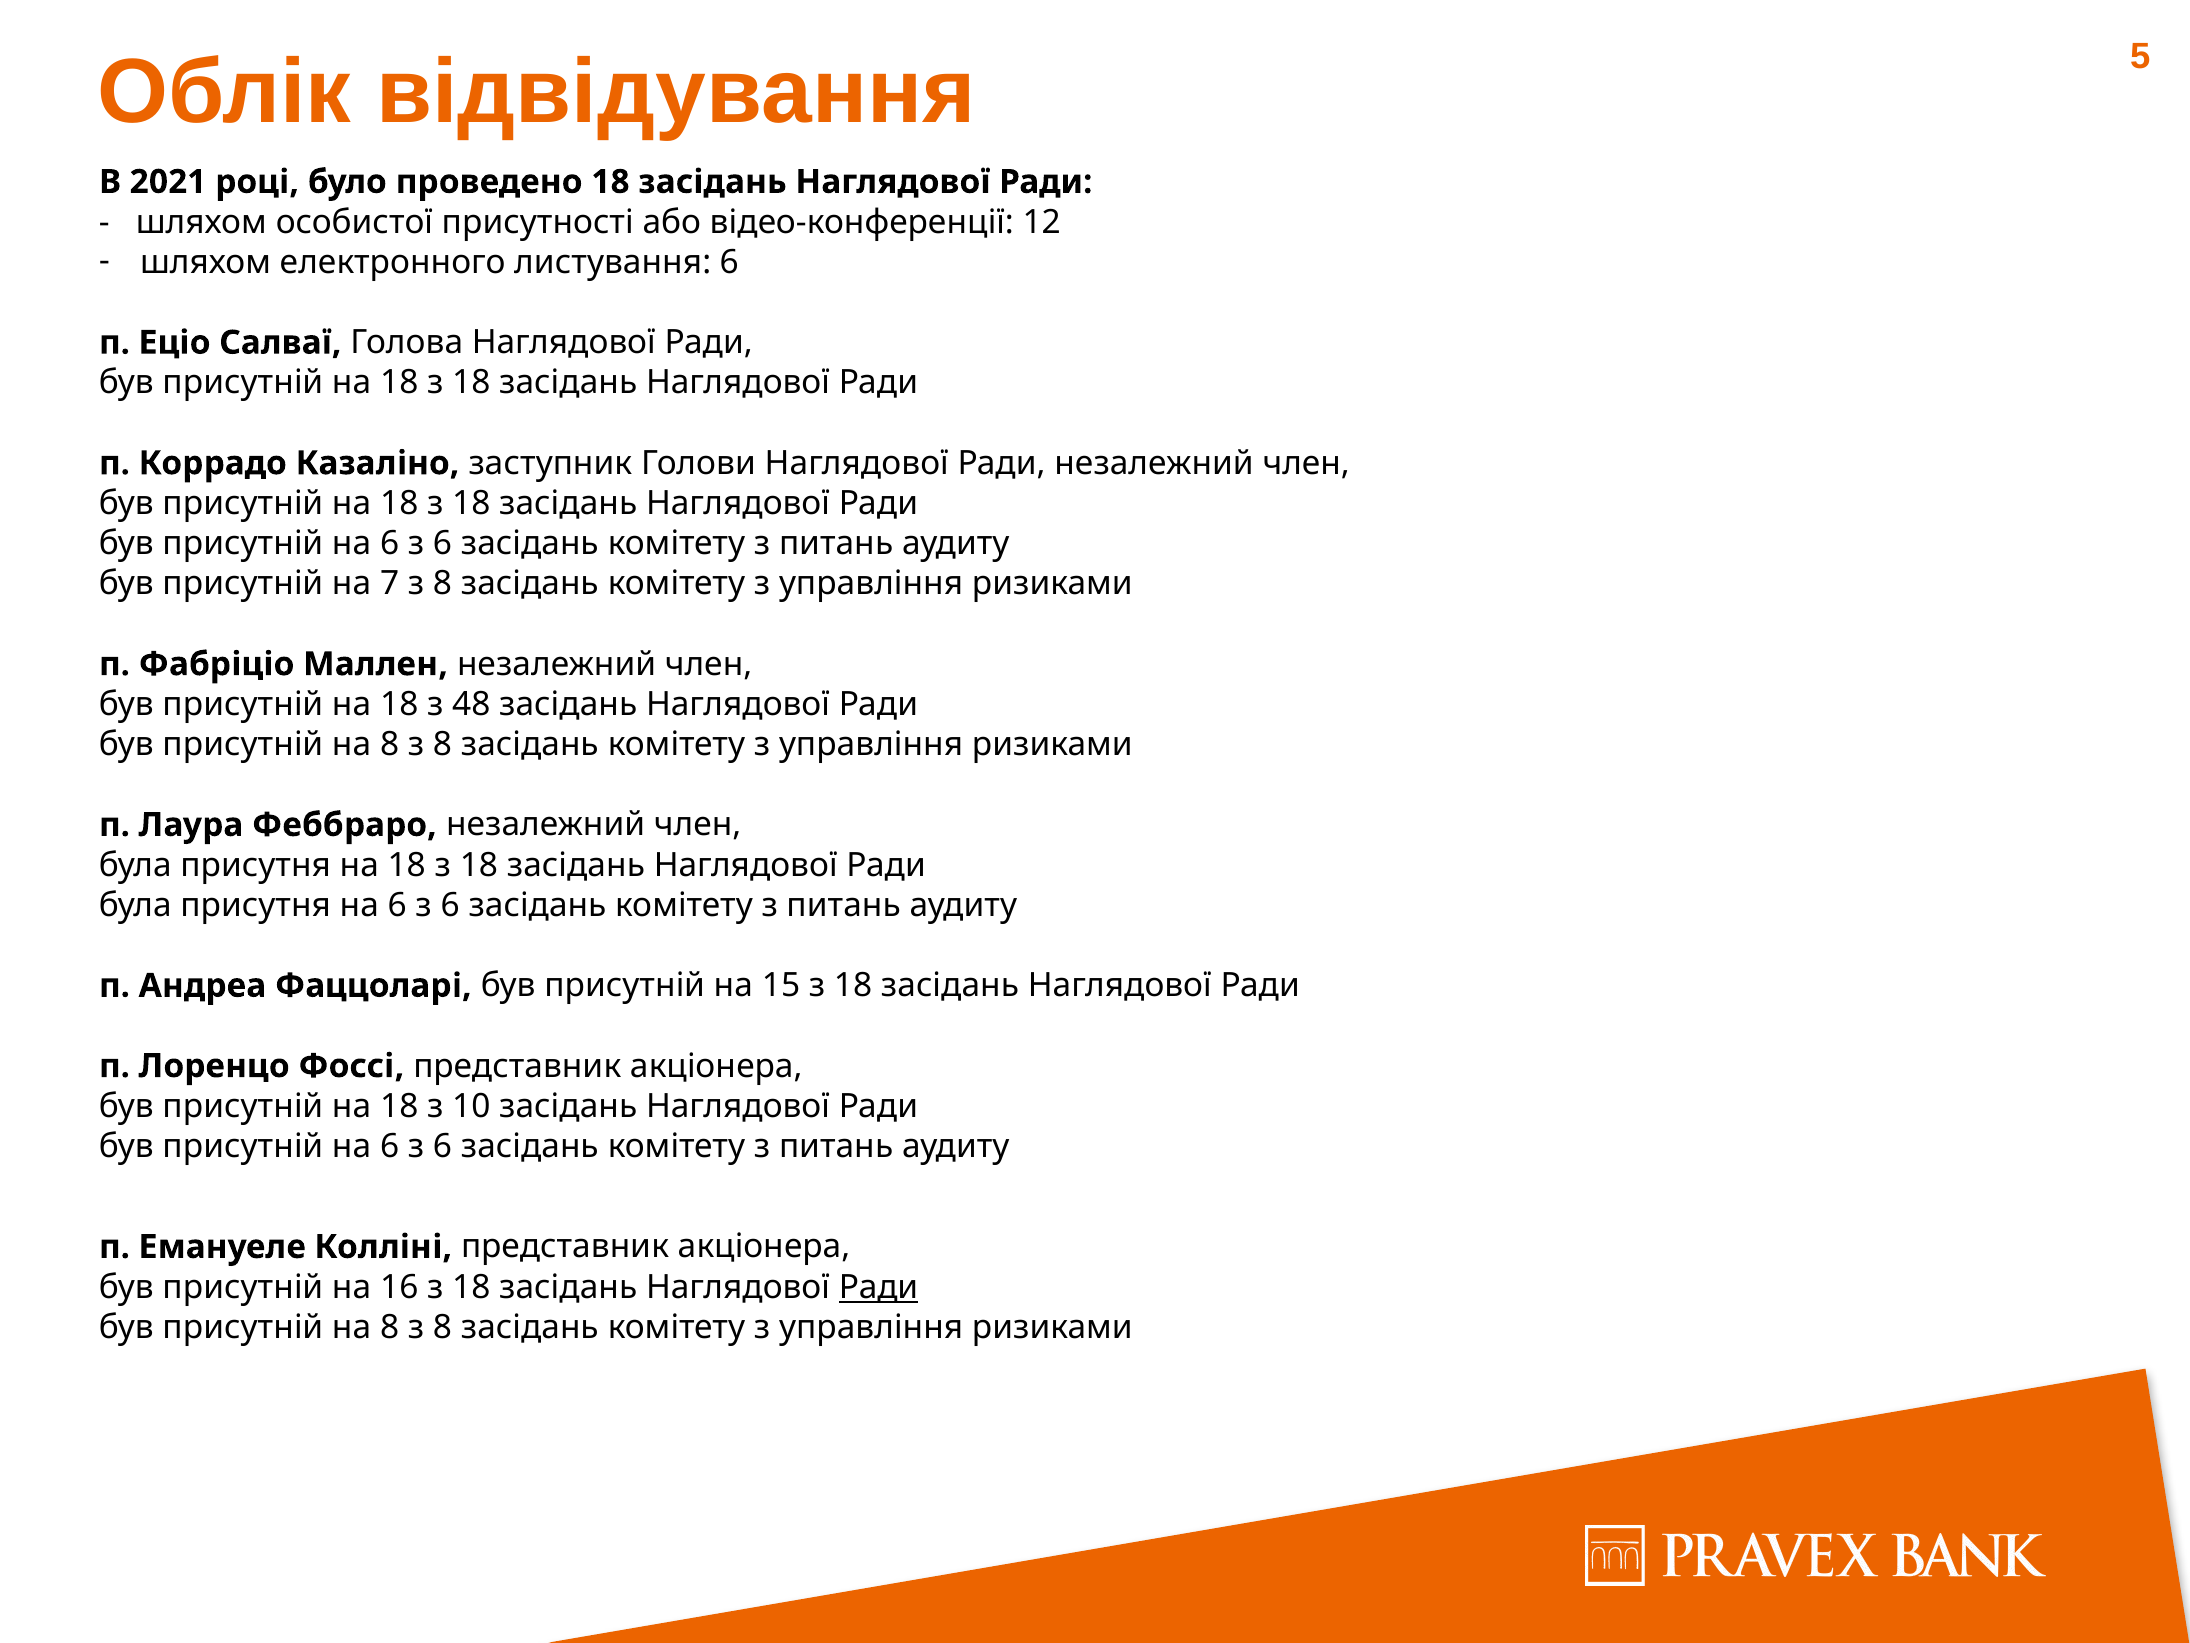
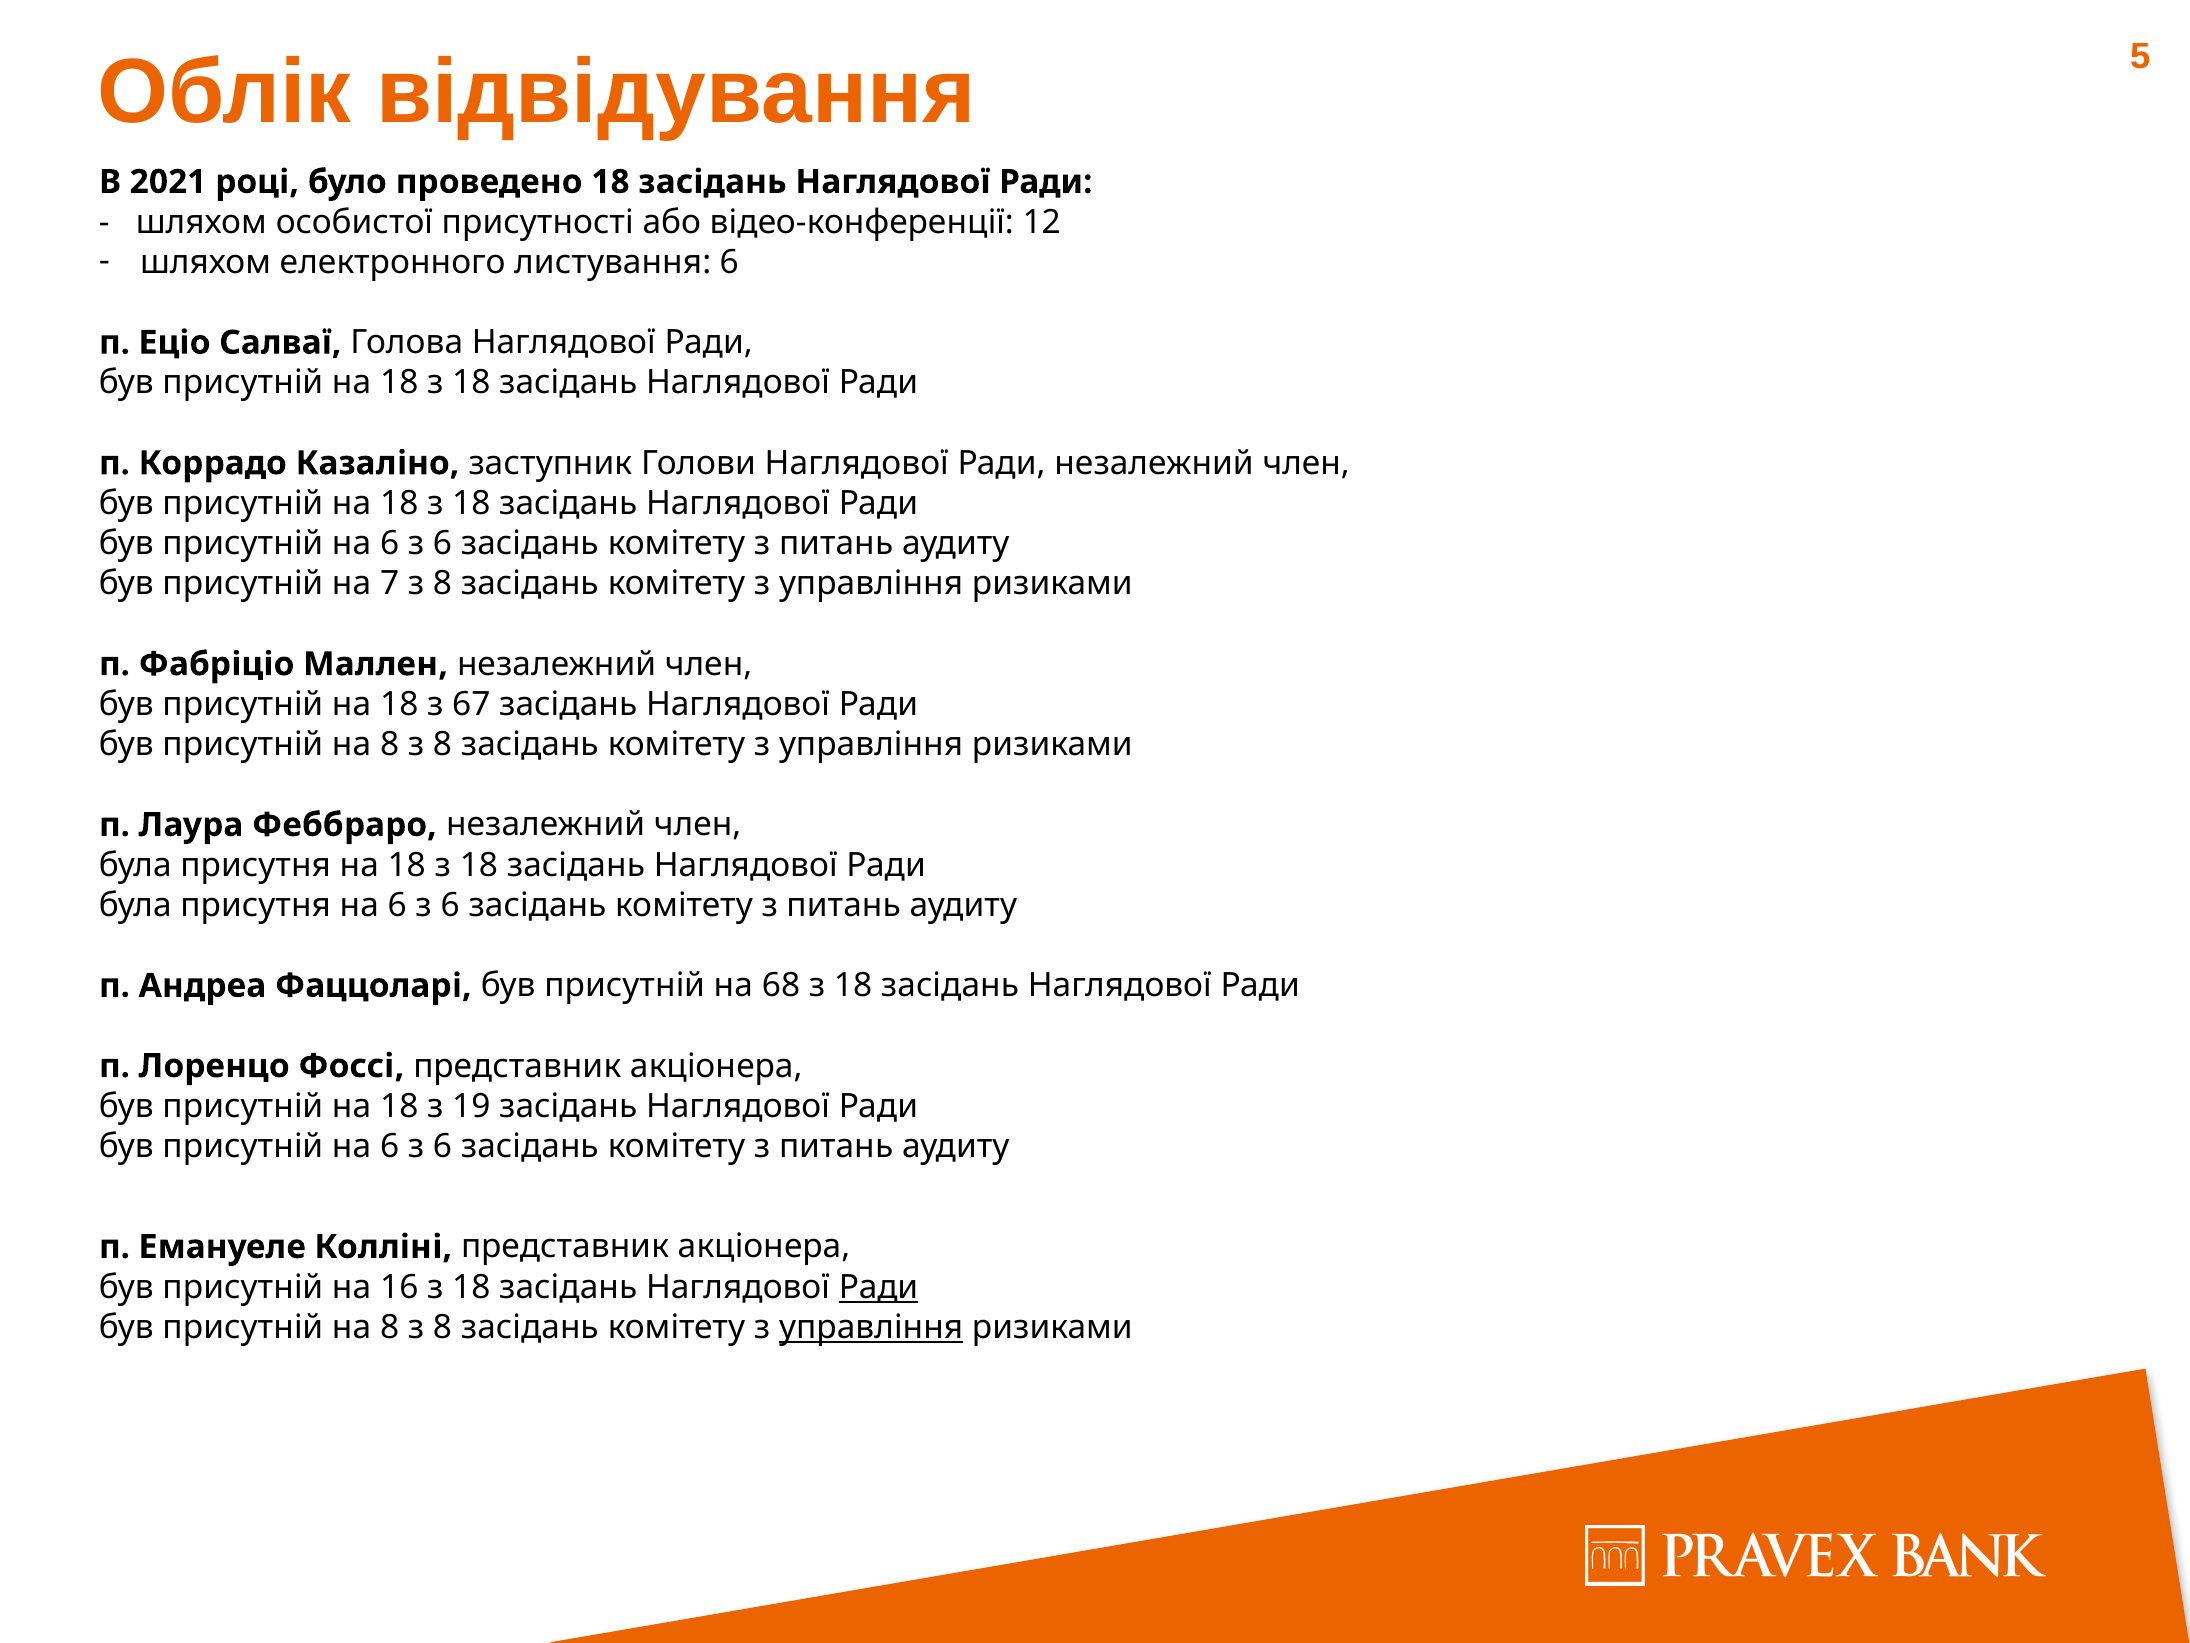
48: 48 -> 67 (471, 704)
15: 15 -> 68 (781, 985)
10: 10 -> 19 (471, 1106)
управління underline: none -> present (871, 1327)
